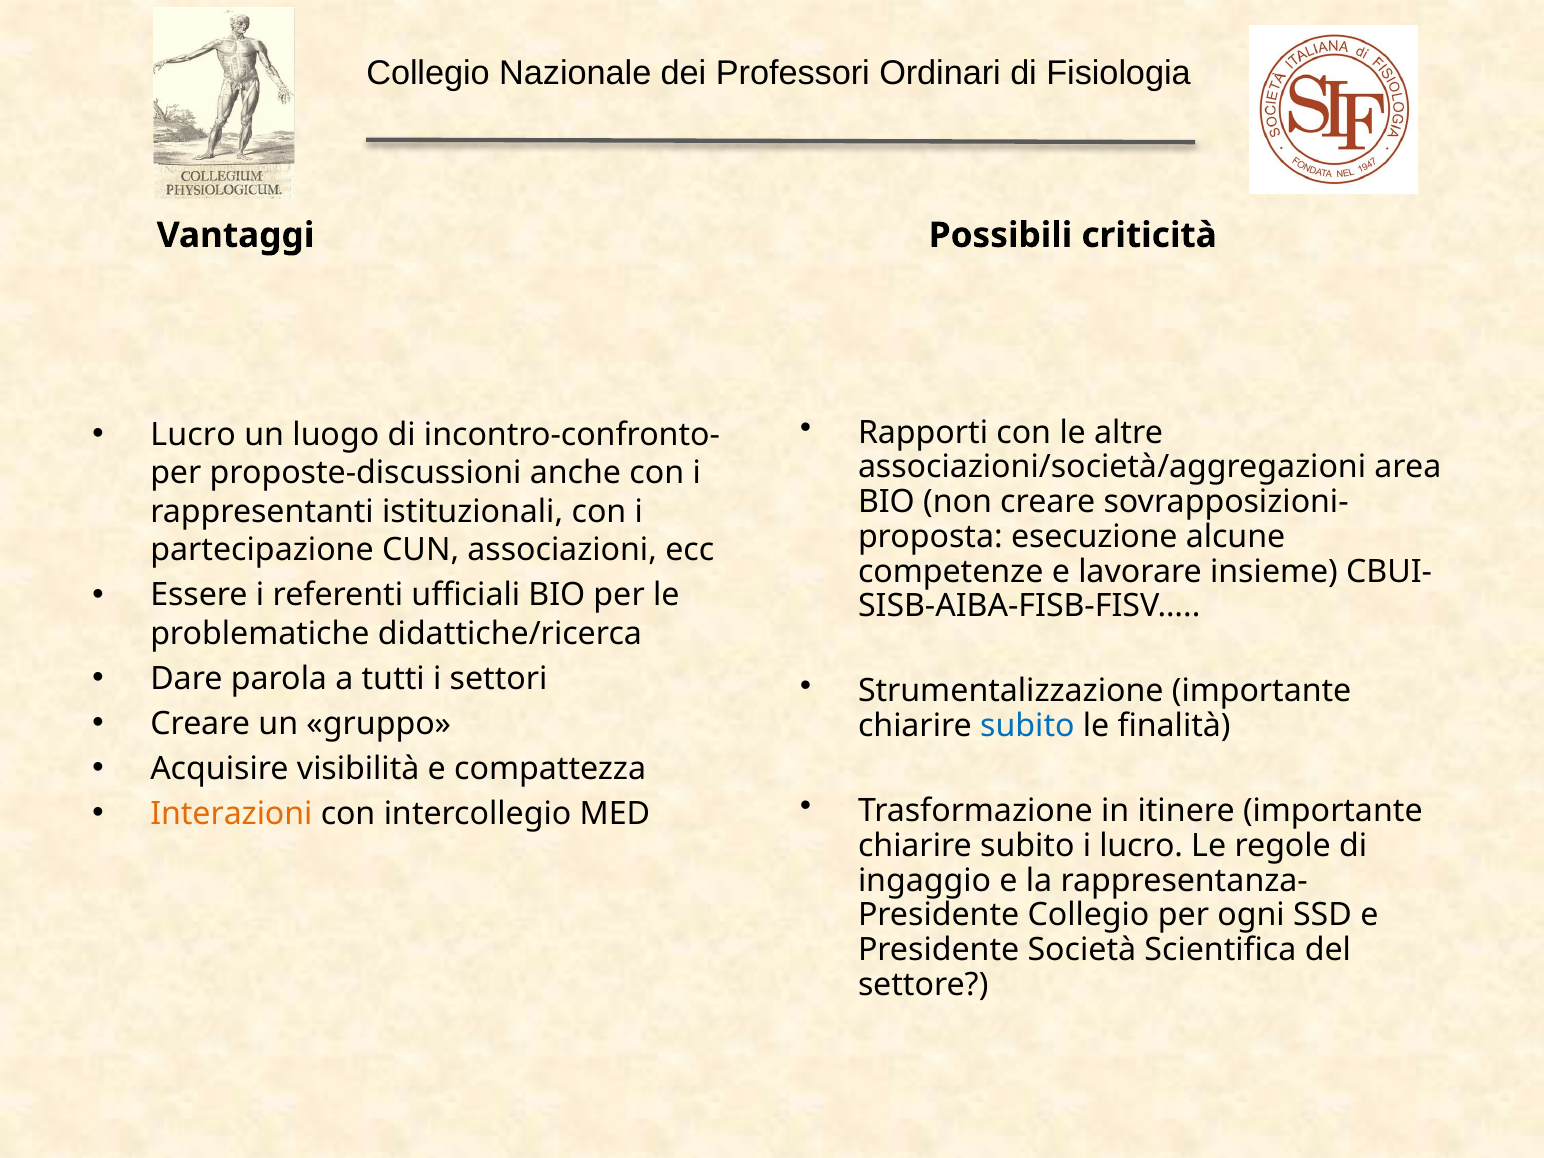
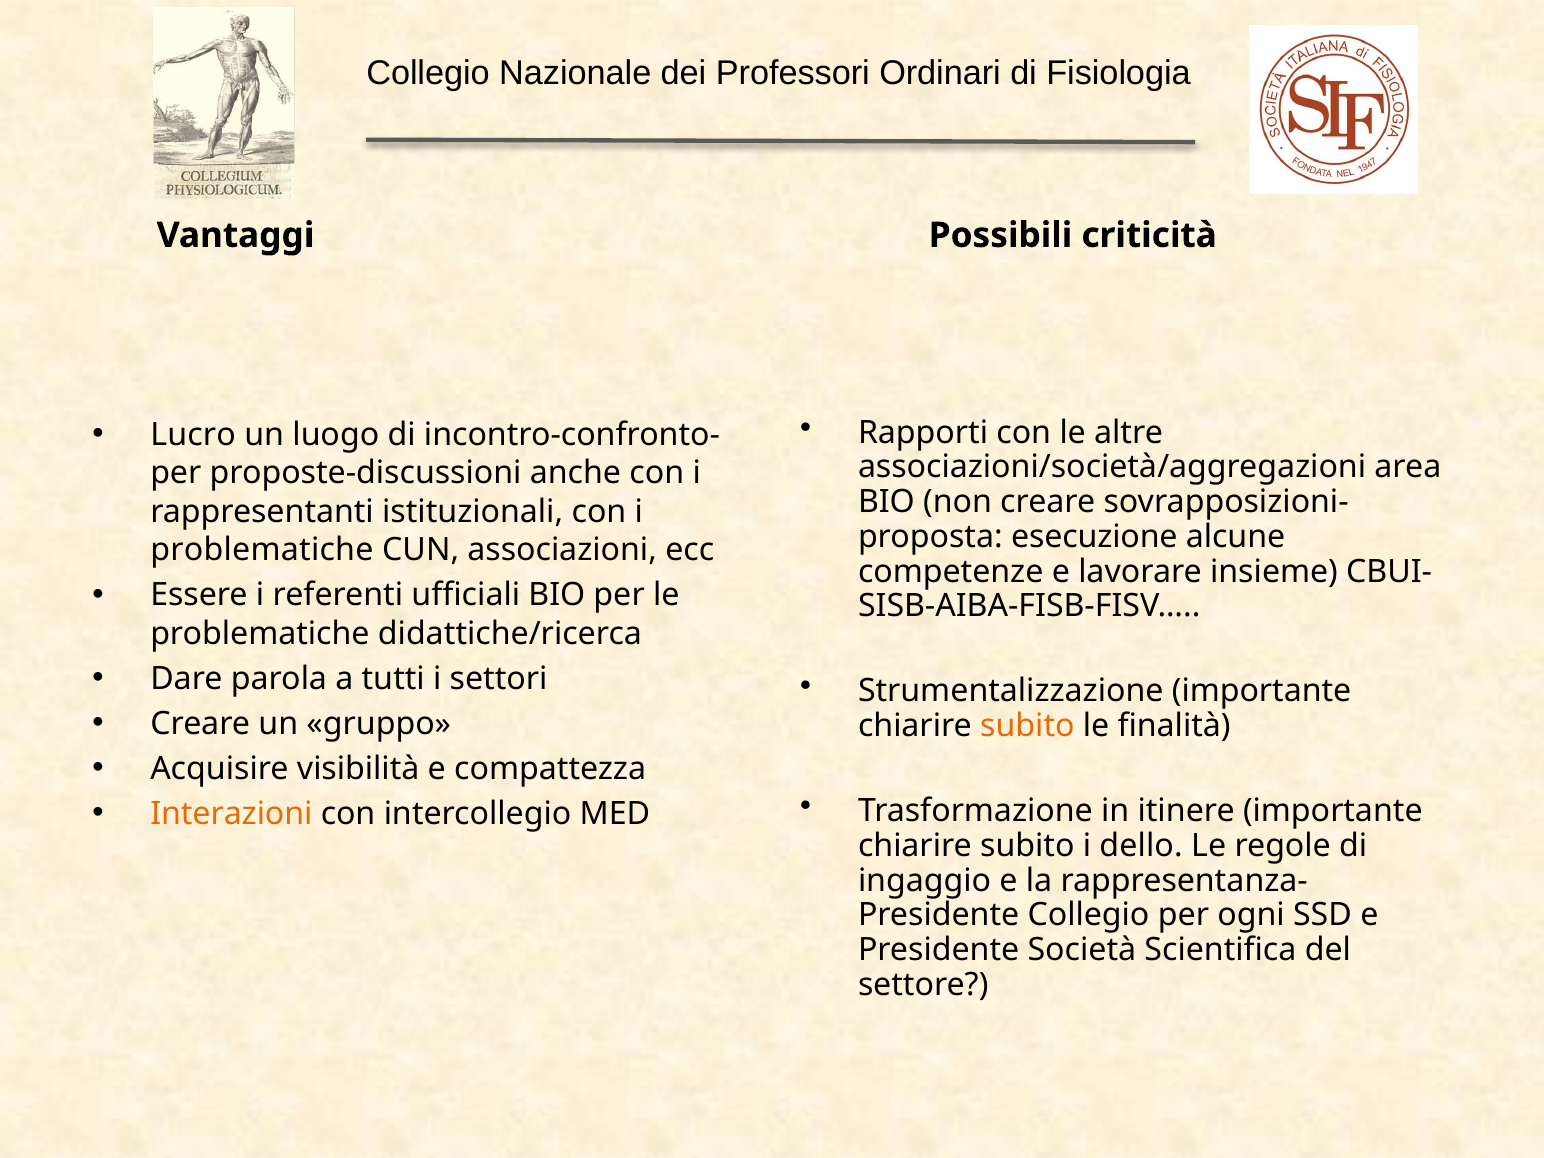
partecipazione: partecipazione -> problematiche (262, 550)
subito colour: blue -> orange (1027, 726)
i lucro: lucro -> dello (1141, 846)
